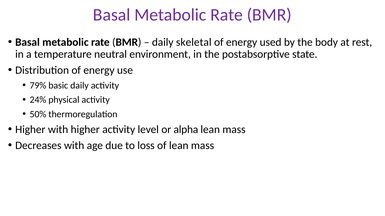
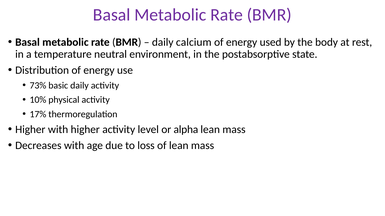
skeletal: skeletal -> calcium (194, 42)
79%: 79% -> 73% (38, 86)
24%: 24% -> 10% (38, 100)
50%: 50% -> 17% (38, 114)
